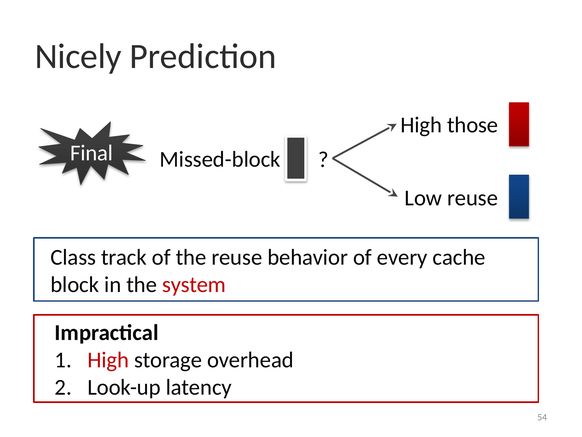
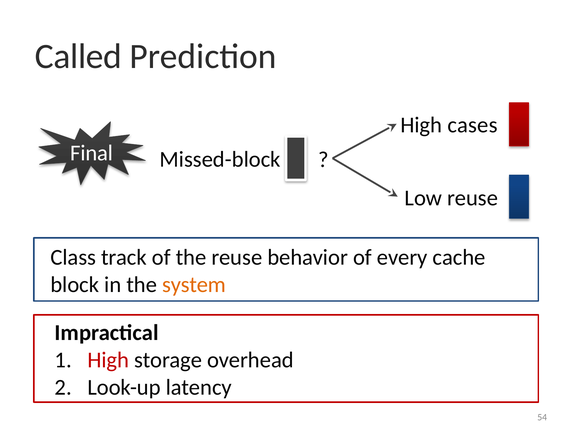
Nicely: Nicely -> Called (78, 56)
those: those -> cases (472, 125)
system colour: red -> orange (194, 284)
